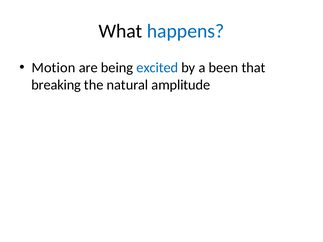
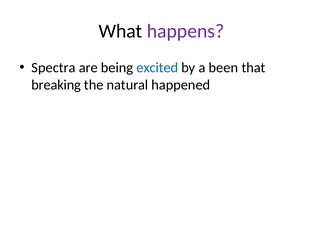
happens colour: blue -> purple (186, 31)
Motion: Motion -> Spectra (54, 68)
amplitude: amplitude -> happened (181, 85)
